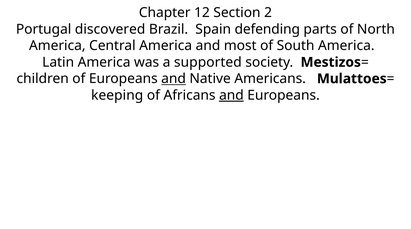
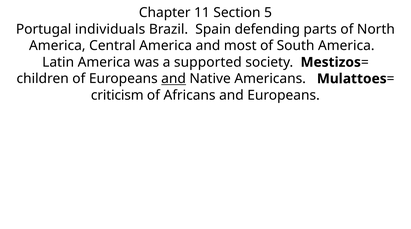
12: 12 -> 11 (202, 13)
2: 2 -> 5 (268, 13)
discovered: discovered -> individuals (110, 29)
keeping: keeping -> criticism (117, 95)
and underline: present -> none (231, 95)
